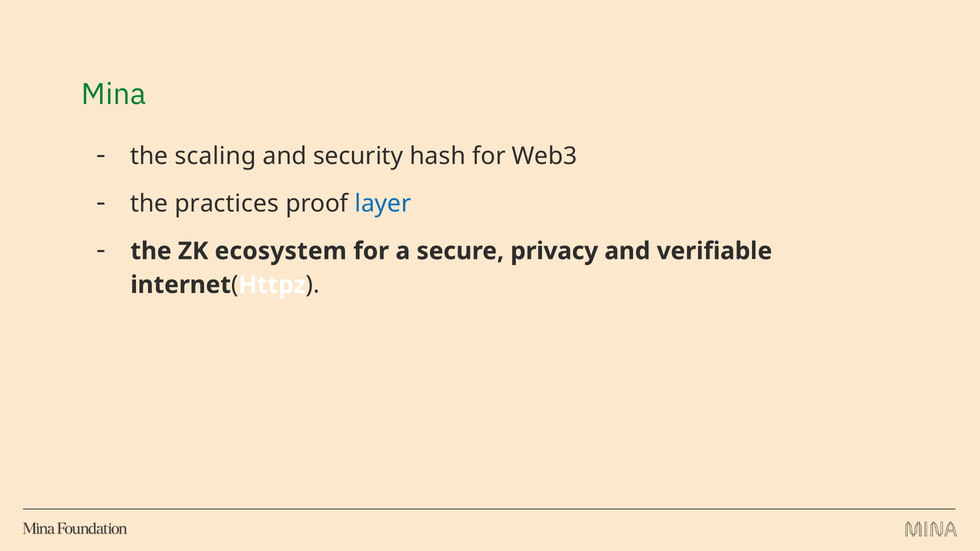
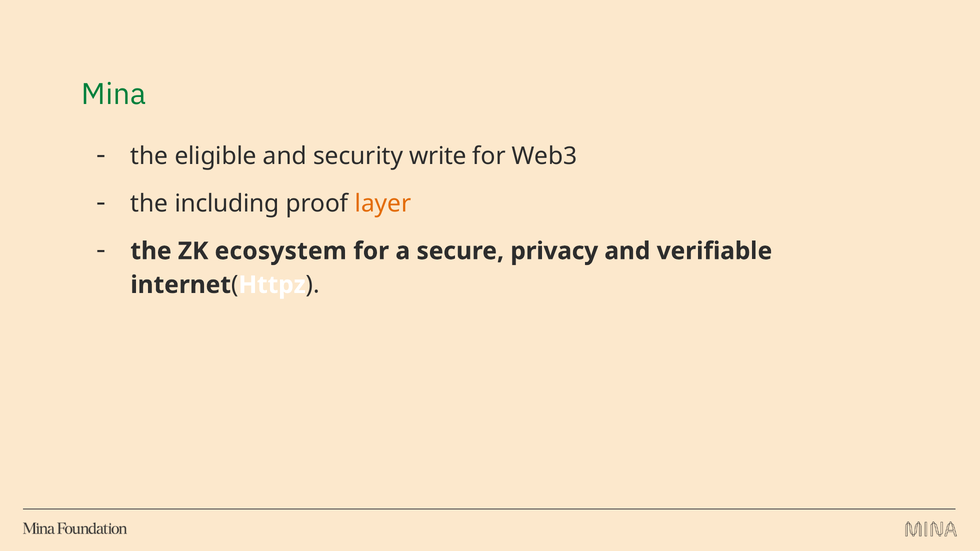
scaling: scaling -> eligible (216, 156)
hash: hash -> write (438, 156)
practices: practices -> including (227, 204)
layer colour: blue -> orange (383, 204)
